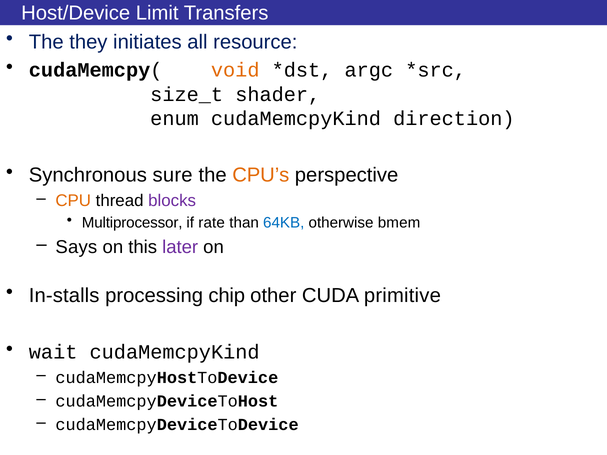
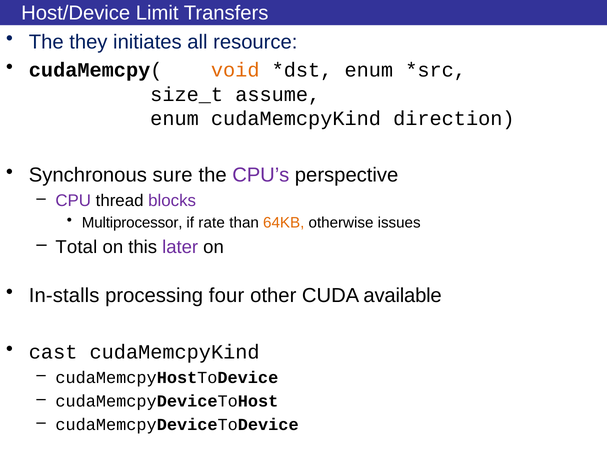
argc: argc -> enum (369, 70)
shader: shader -> assume (278, 94)
CPU’s colour: orange -> purple (261, 175)
CPU colour: orange -> purple (73, 201)
64KB colour: blue -> orange (284, 223)
bmem: bmem -> issues (399, 223)
Says: Says -> Total (76, 247)
chip: chip -> four (227, 296)
primitive: primitive -> available (403, 296)
wait: wait -> cast (53, 352)
